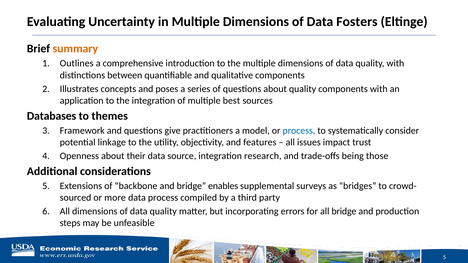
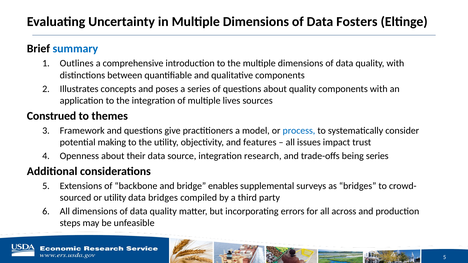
summary colour: orange -> blue (75, 49)
best: best -> lives (232, 101)
Databases: Databases -> Construed (52, 116)
linkage: linkage -> making (112, 142)
being those: those -> series (377, 156)
or more: more -> utility (115, 198)
data process: process -> bridges (163, 198)
all bridge: bridge -> across (344, 211)
